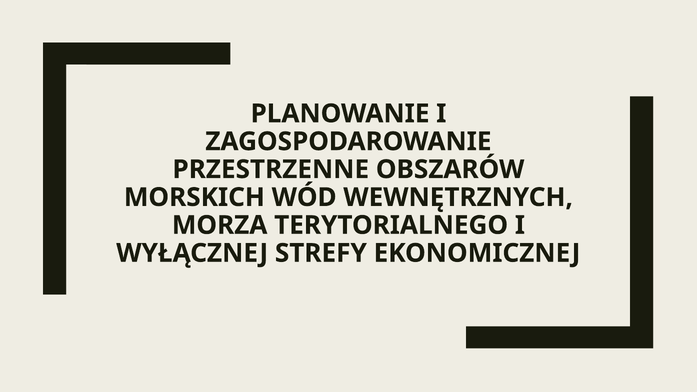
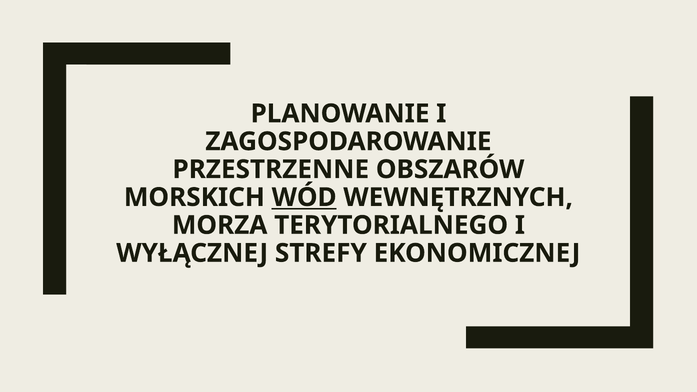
WÓD underline: none -> present (304, 197)
